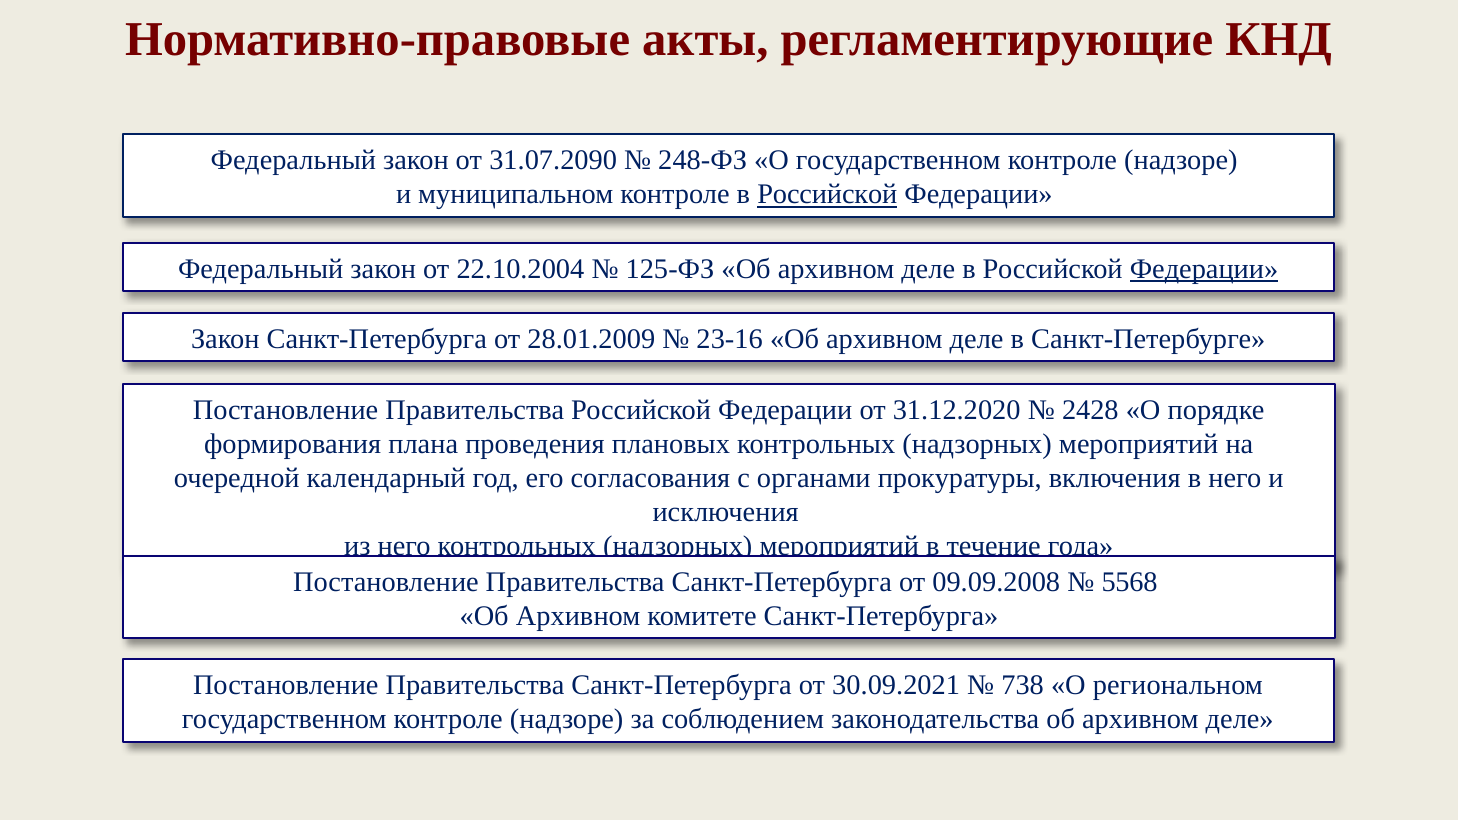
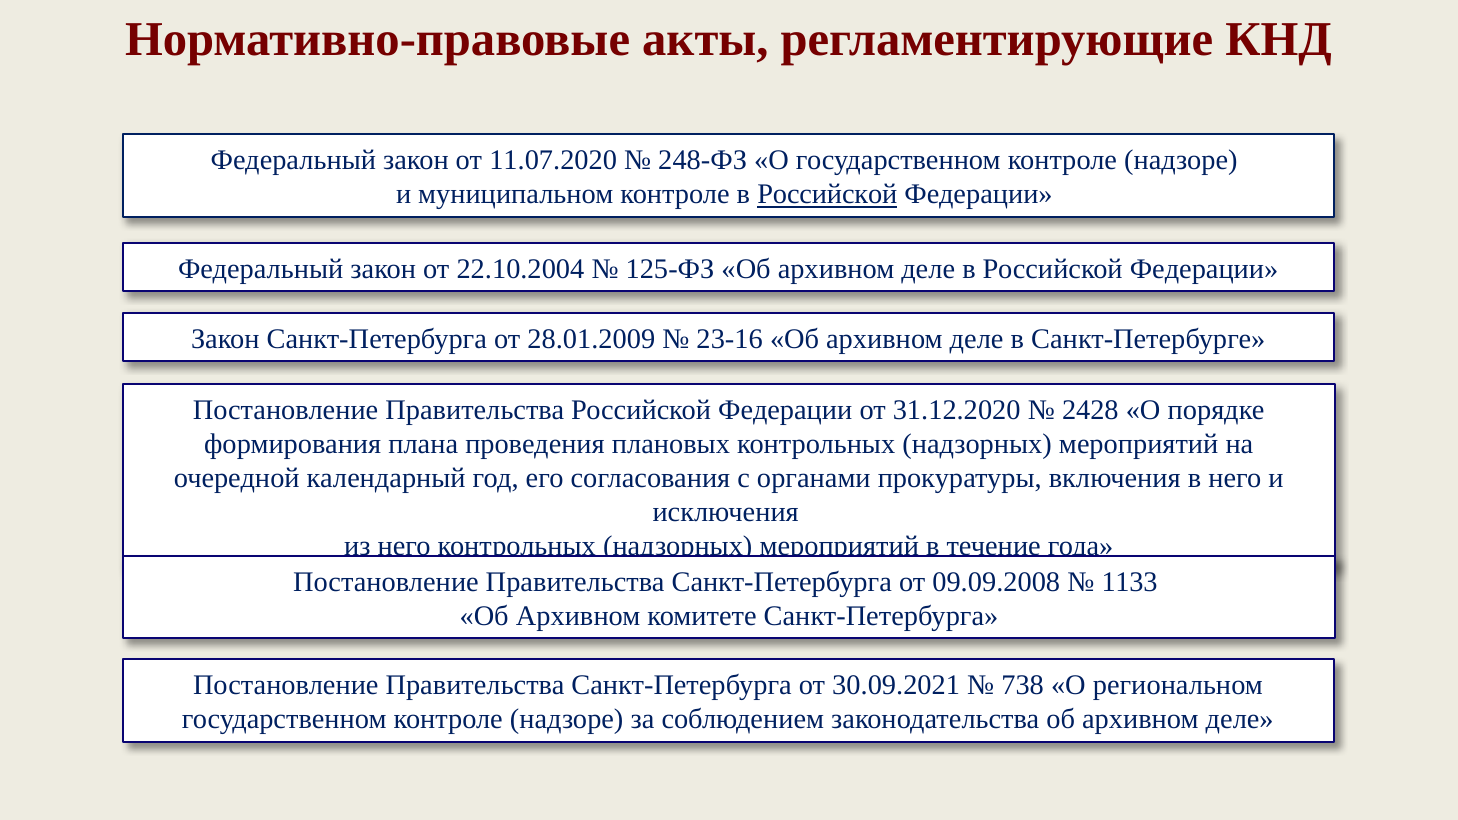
31.07.2090: 31.07.2090 -> 11.07.2020 (553, 161)
Федерации underline: present -> none (1204, 269)
5568: 5568 -> 1133 (1130, 582)
